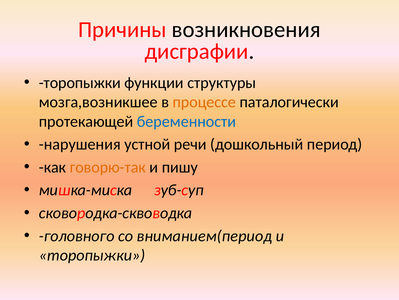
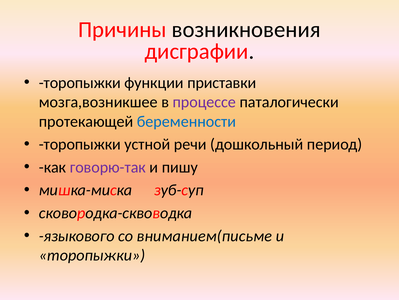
структуры: структуры -> приставки (222, 83)
процессе colour: orange -> purple (204, 102)
нарушения: нарушения -> торопыжки (80, 144)
говорю-так colour: orange -> purple (108, 167)
головного: головного -> языкового (77, 235)
вниманием(период: вниманием(период -> вниманием(письме (204, 235)
